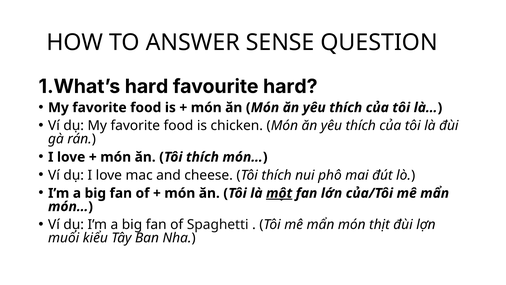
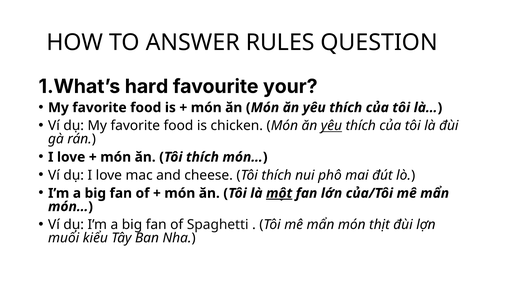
SENSE: SENSE -> RULES (280, 43)
favourite hard: hard -> your (290, 86)
yêu underline: none -> present (331, 126)
